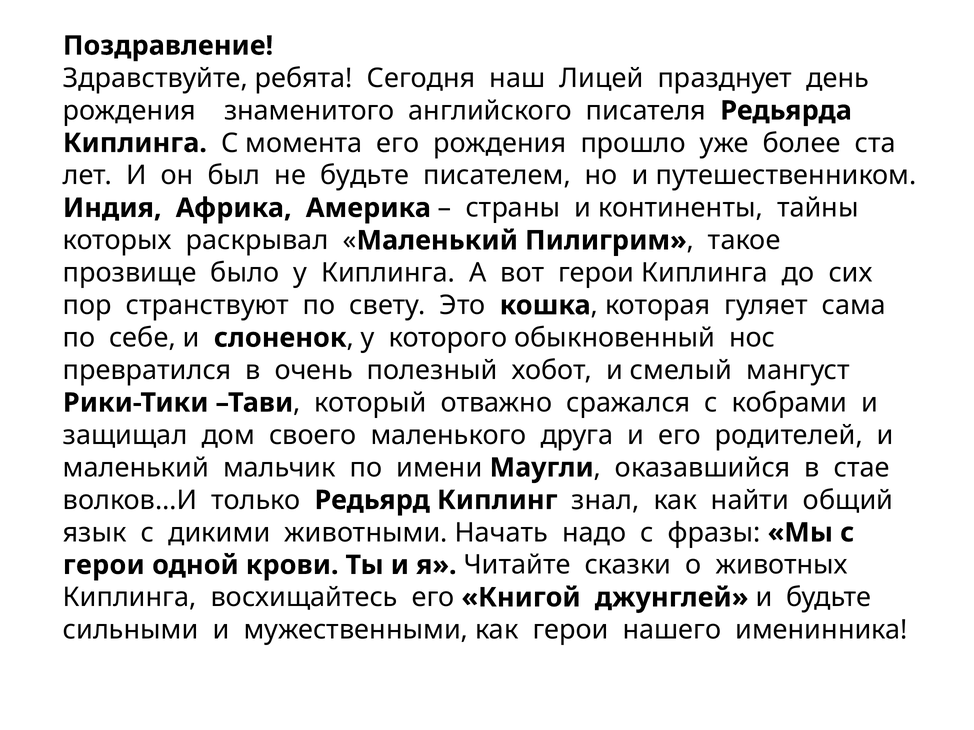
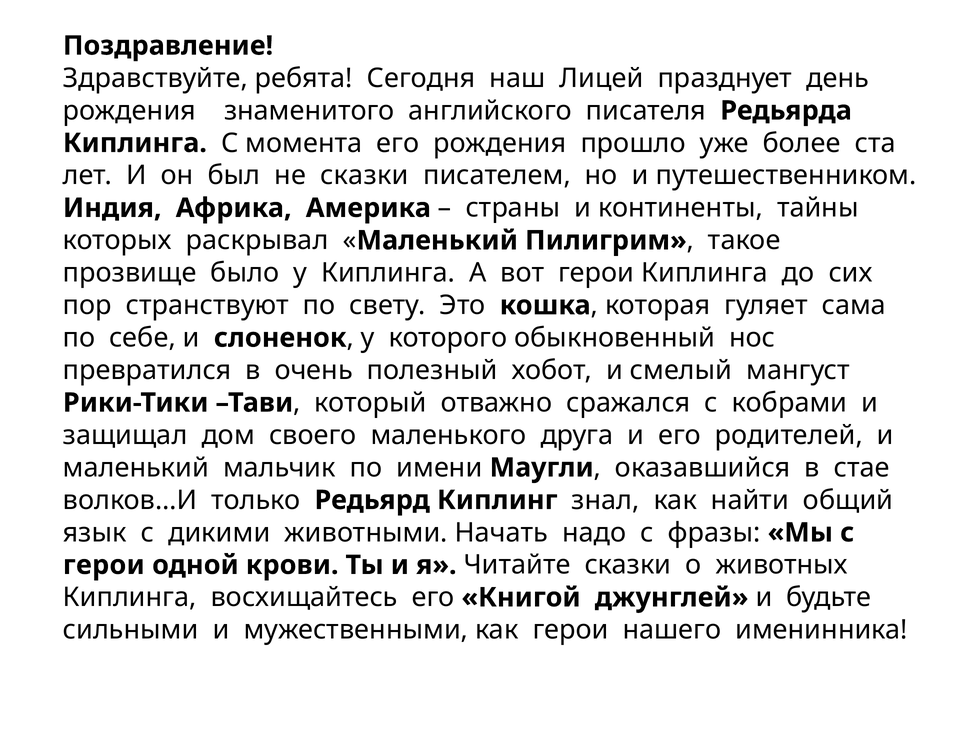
не будьте: будьте -> сказки (364, 176)
